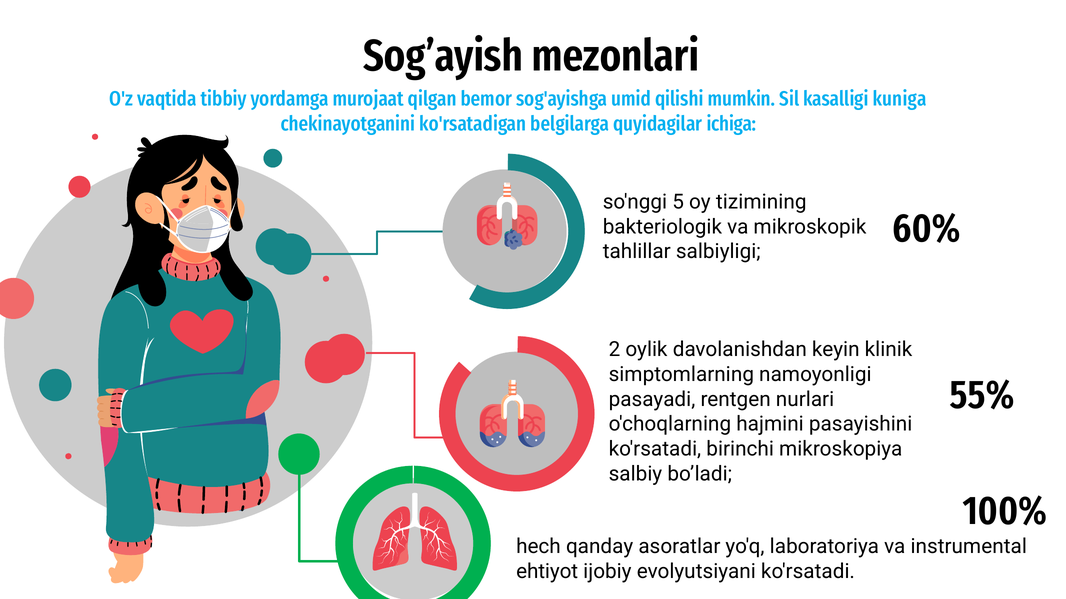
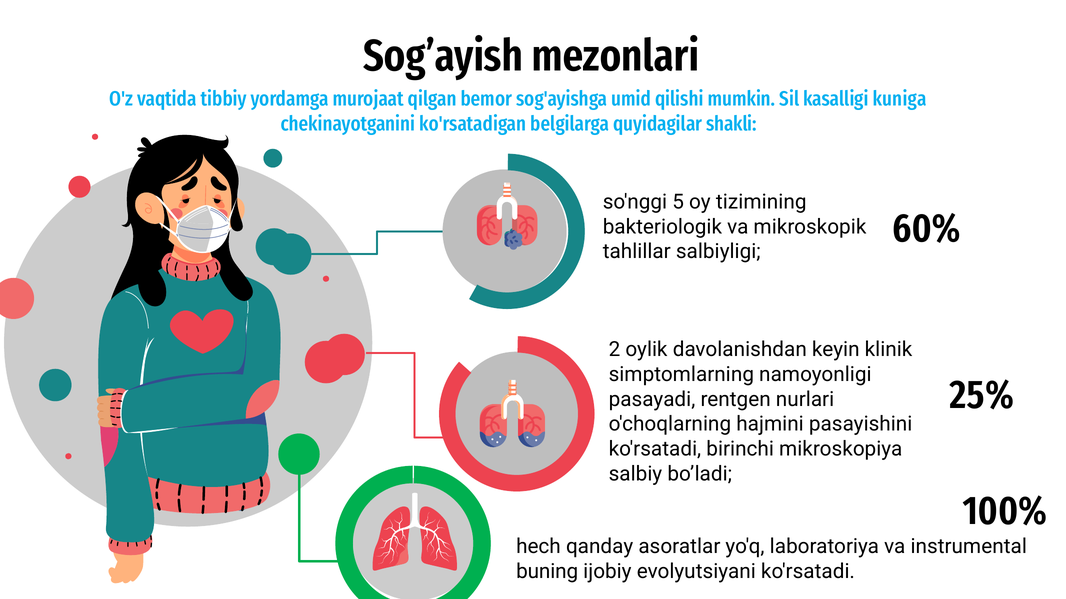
ichiga: ichiga -> shakli (731, 124)
55%: 55% -> 25% (982, 395)
ehtiyot: ehtiyot -> buning (547, 572)
